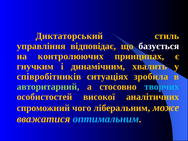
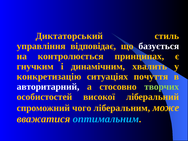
контролюючих: контролюючих -> контролюється (71, 56)
співробітників: співробітників -> конкретизацію (49, 77)
зробила: зробила -> почуття (151, 77)
авторитарний colour: light green -> white (48, 87)
творчих colour: light blue -> light green (162, 87)
аналітичних: аналітичних -> ліберальний (153, 97)
